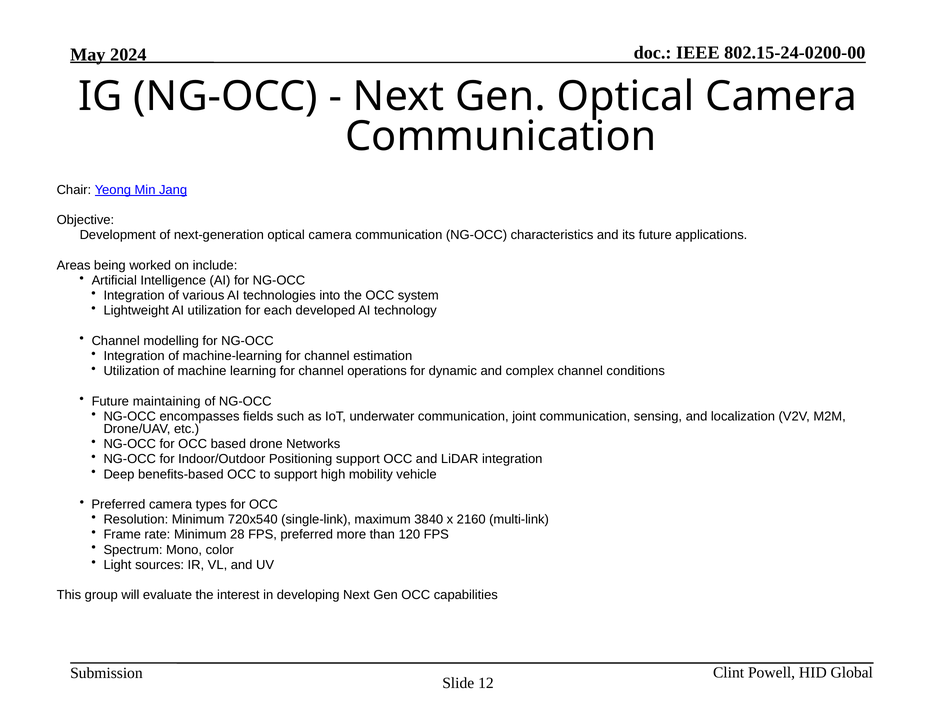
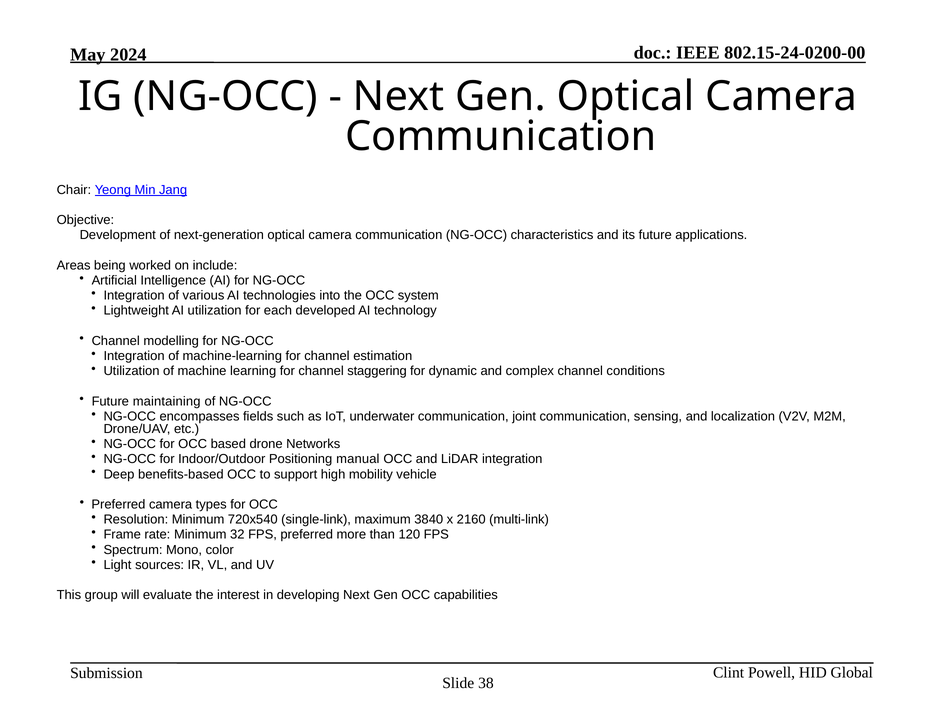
operations: operations -> staggering (377, 371)
Positioning support: support -> manual (358, 459)
28: 28 -> 32 (237, 535)
12: 12 -> 38 (486, 683)
